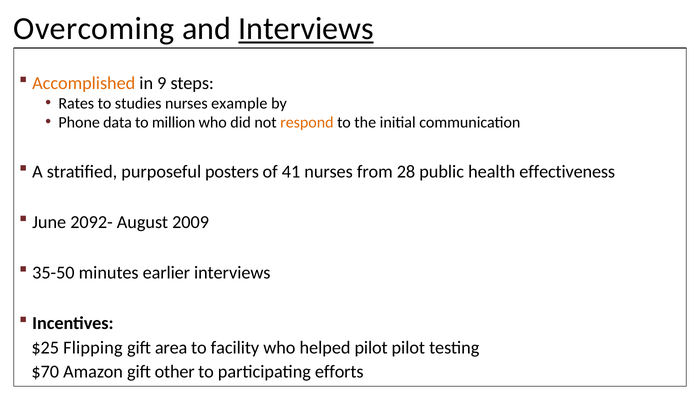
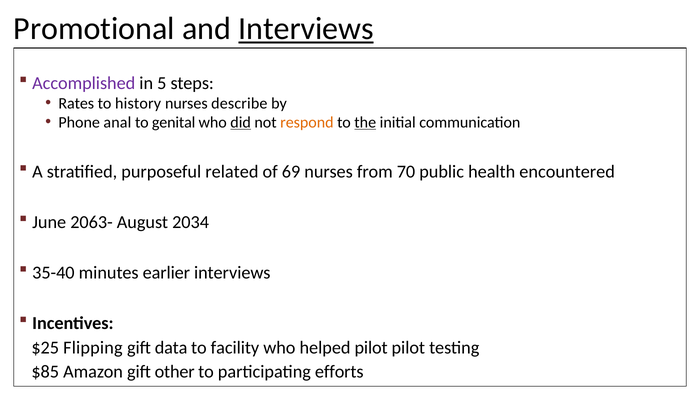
Overcoming: Overcoming -> Promotional (94, 29)
Accomplished colour: orange -> purple (84, 83)
9: 9 -> 5 (162, 83)
studies: studies -> history (138, 103)
example: example -> describe (239, 103)
data: data -> anal (117, 122)
million: million -> genital (174, 122)
did underline: none -> present (241, 122)
the underline: none -> present (365, 122)
posters: posters -> related (232, 172)
41: 41 -> 69 (291, 172)
28: 28 -> 70 (406, 172)
effectiveness: effectiveness -> encountered (567, 172)
2092-: 2092- -> 2063- (91, 222)
2009: 2009 -> 2034 (191, 222)
35-50: 35-50 -> 35-40 (53, 273)
area: area -> data (171, 347)
$70: $70 -> $85 (45, 372)
